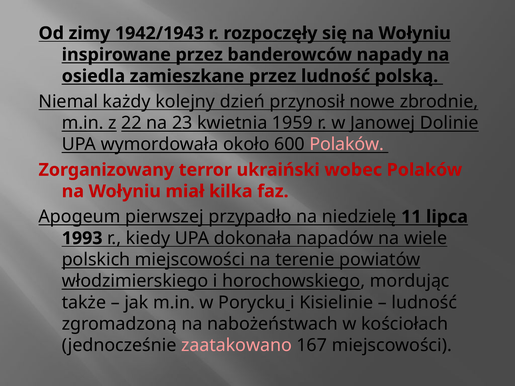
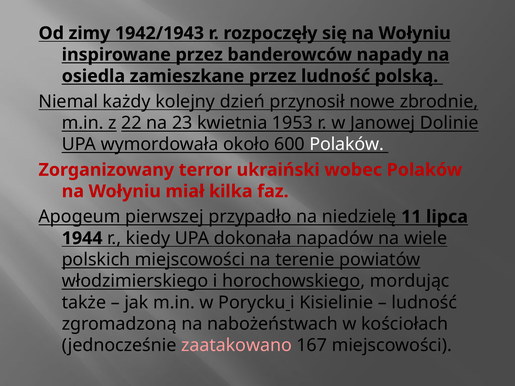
1959: 1959 -> 1953 (292, 123)
Polaków colour: pink -> white (347, 145)
1993: 1993 -> 1944 (82, 238)
